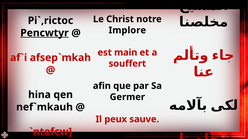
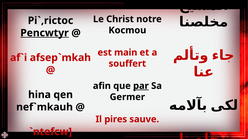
Implore: Implore -> Kocmou (127, 30)
par underline: none -> present (141, 86)
peux: peux -> pires (116, 120)
